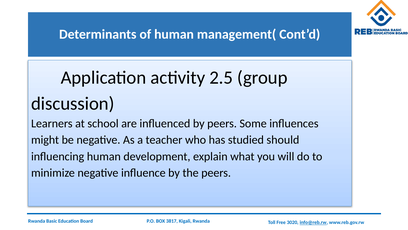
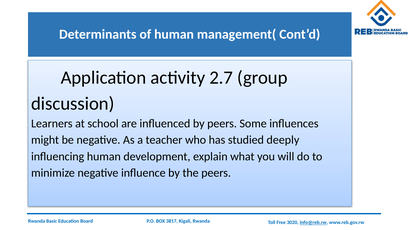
2.5: 2.5 -> 2.7 (221, 77)
should: should -> deeply (283, 140)
